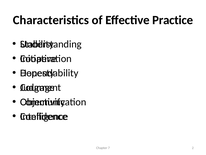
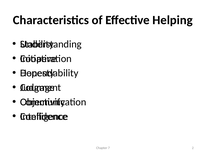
Practice: Practice -> Helping (173, 20)
